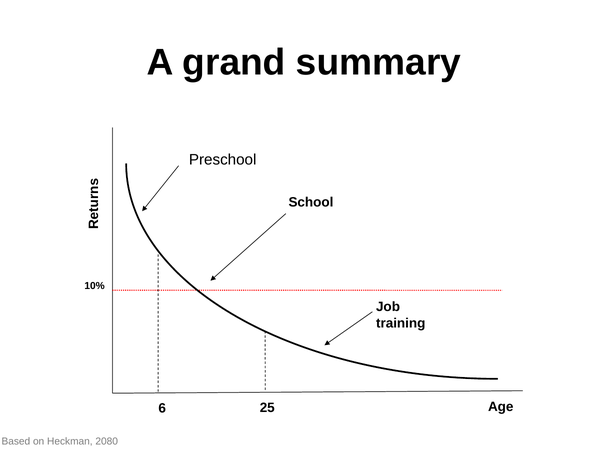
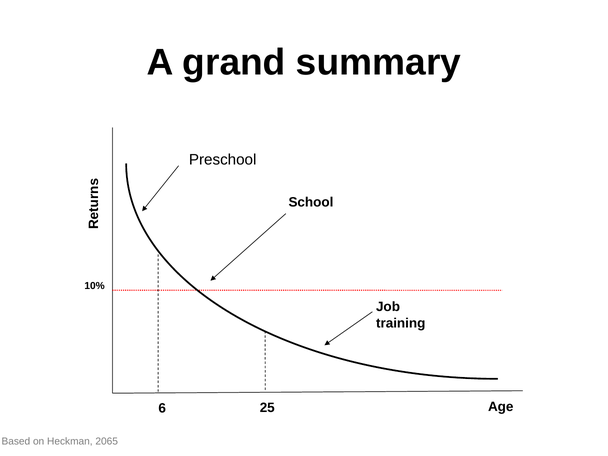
2080: 2080 -> 2065 (107, 441)
